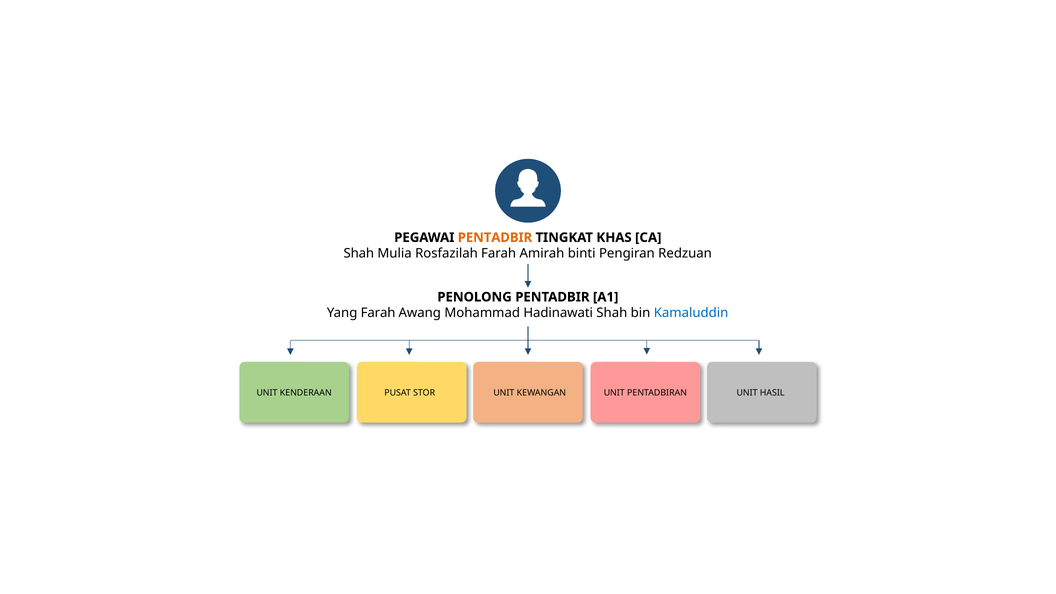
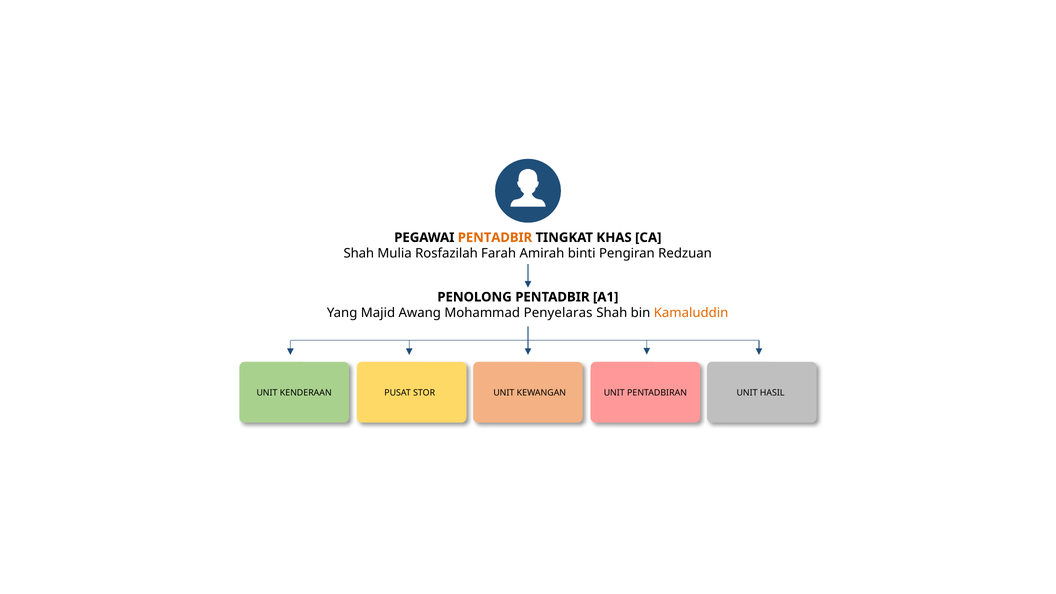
Yang Farah: Farah -> Majid (378, 313)
Hadinawati: Hadinawati -> Penyelaras (558, 313)
Kamaluddin colour: blue -> orange (691, 313)
